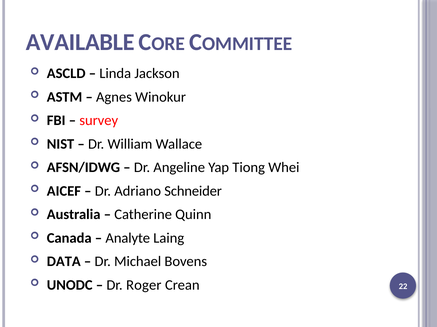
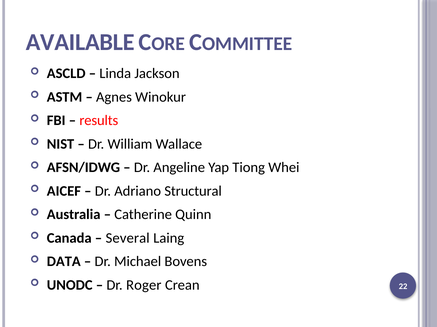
survey: survey -> results (99, 121)
Schneider: Schneider -> Structural (193, 191)
Analyte: Analyte -> Several (128, 238)
